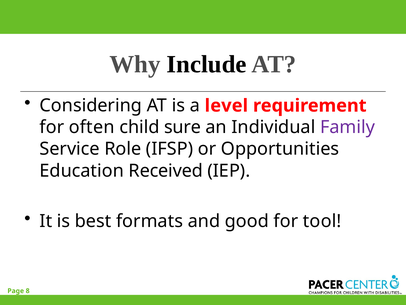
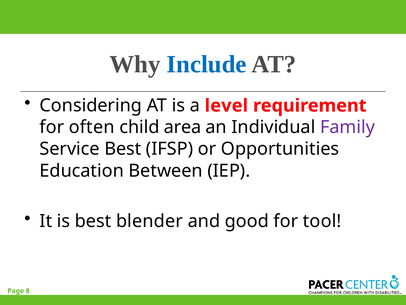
Include colour: black -> blue (207, 64)
sure: sure -> area (183, 127)
Service Role: Role -> Best (123, 149)
Received: Received -> Between (166, 170)
formats: formats -> blender (149, 221)
